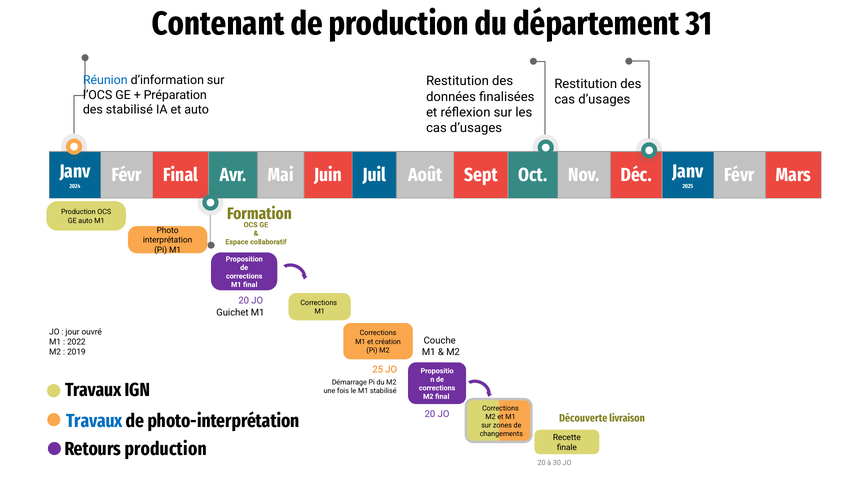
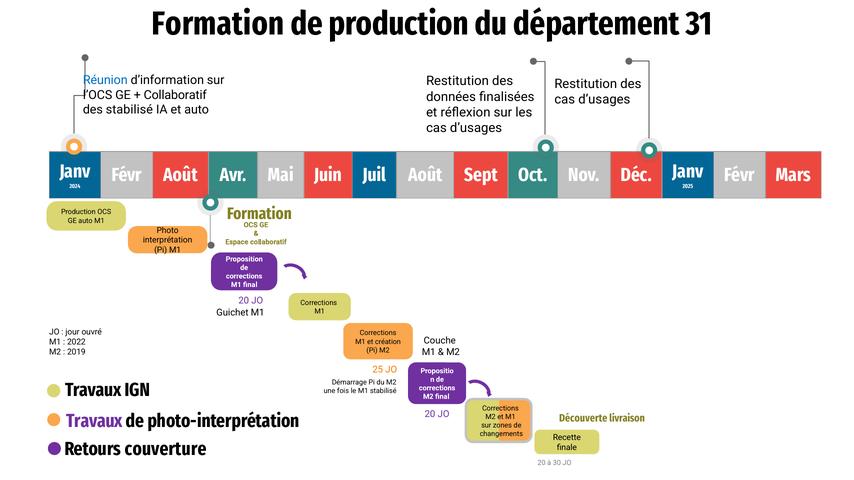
Contenant: Contenant -> Formation (218, 24)
Préparation: Préparation -> Collaboratif (175, 95)
Févr Final: Final -> Août (181, 175)
Travaux colour: blue -> purple (94, 421)
Retours production: production -> couverture (166, 449)
